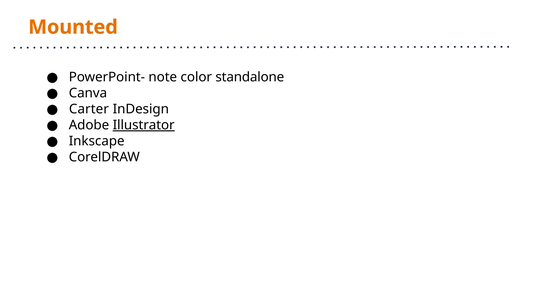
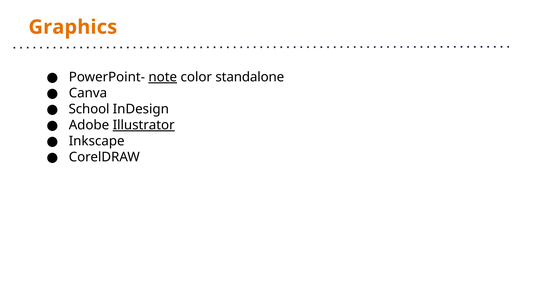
Mounted: Mounted -> Graphics (73, 27)
note underline: none -> present (163, 77)
Carter: Carter -> School (89, 109)
